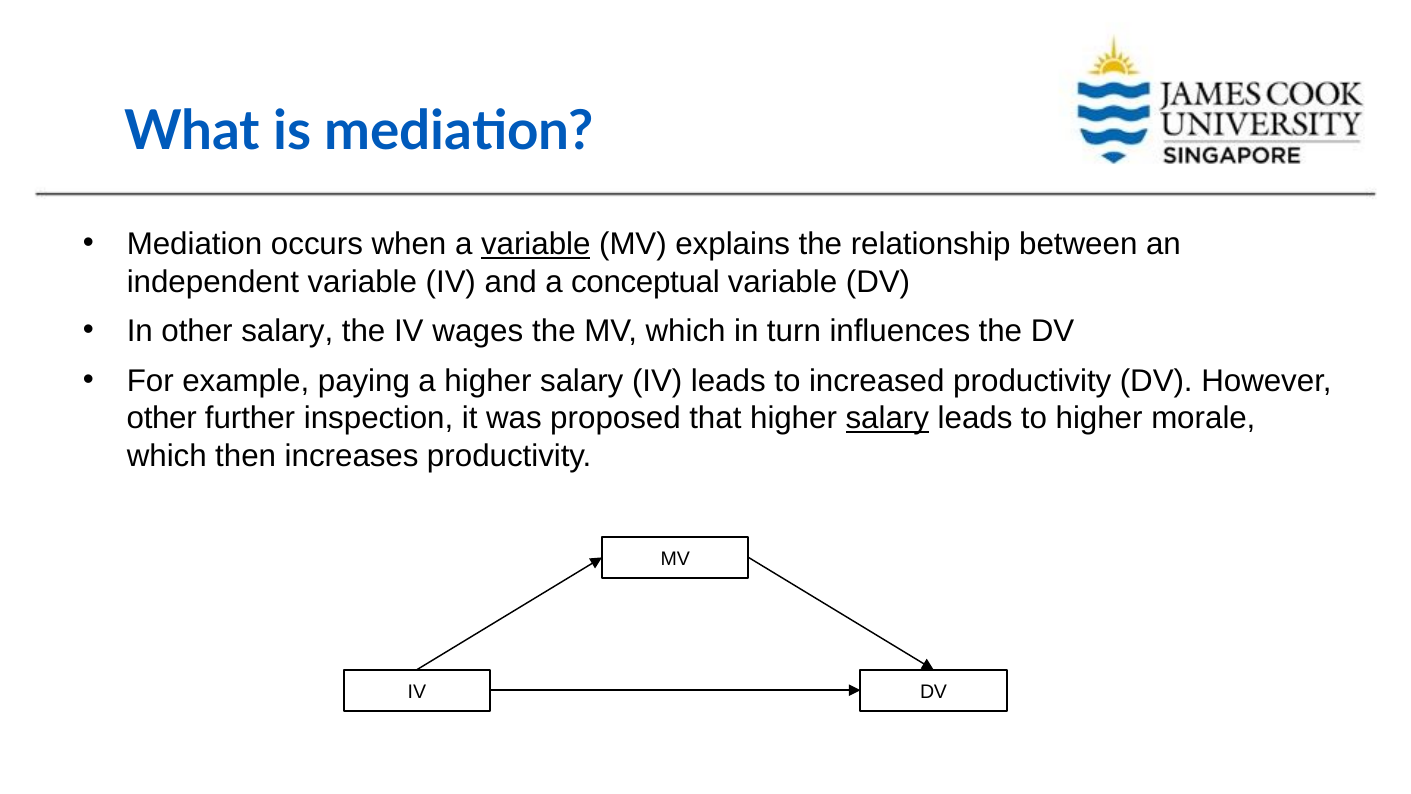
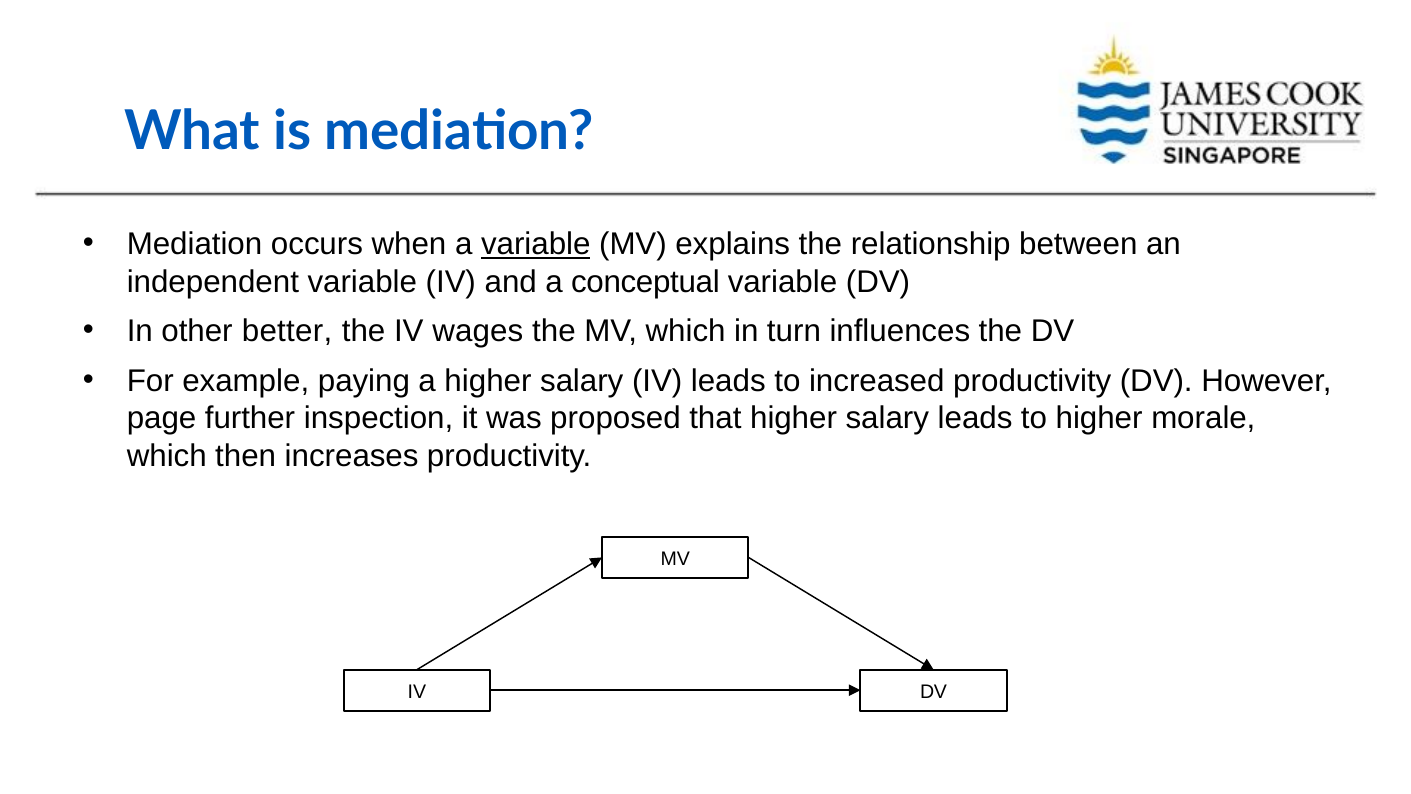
other salary: salary -> better (287, 331)
other: other -> page (162, 418)
salary underline: present -> none (887, 418)
